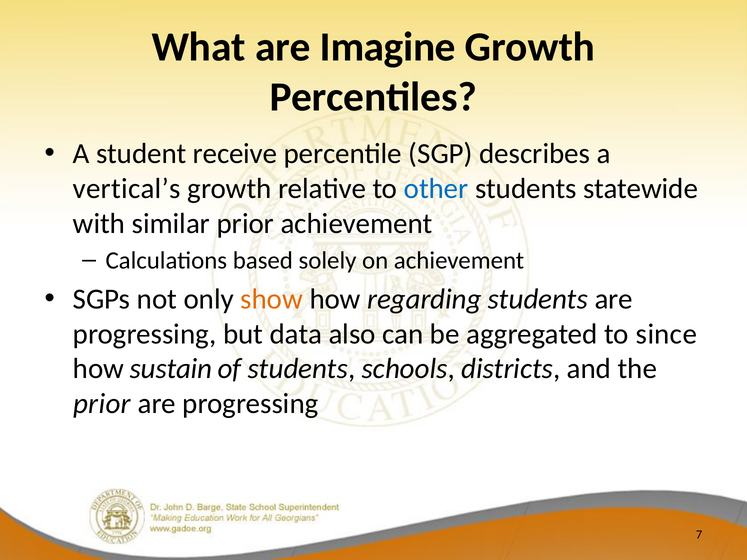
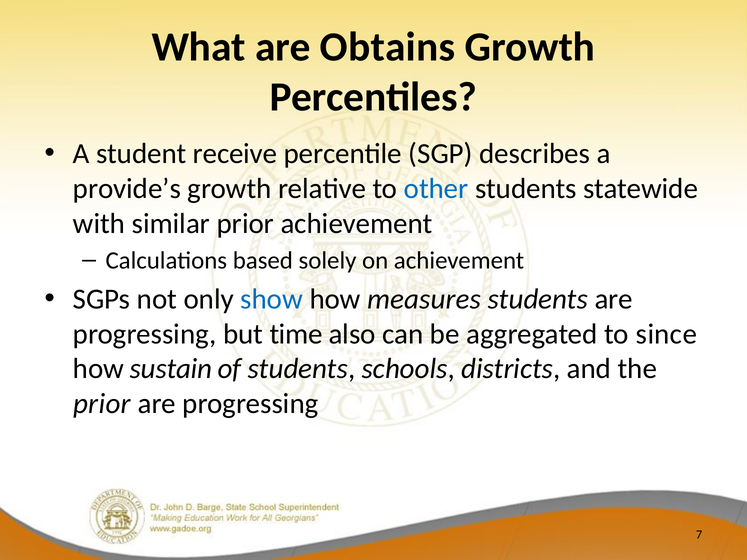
Imagine: Imagine -> Obtains (388, 47)
vertical’s: vertical’s -> provide’s (127, 189)
show colour: orange -> blue (272, 299)
regarding: regarding -> measures (424, 299)
data: data -> time (296, 334)
